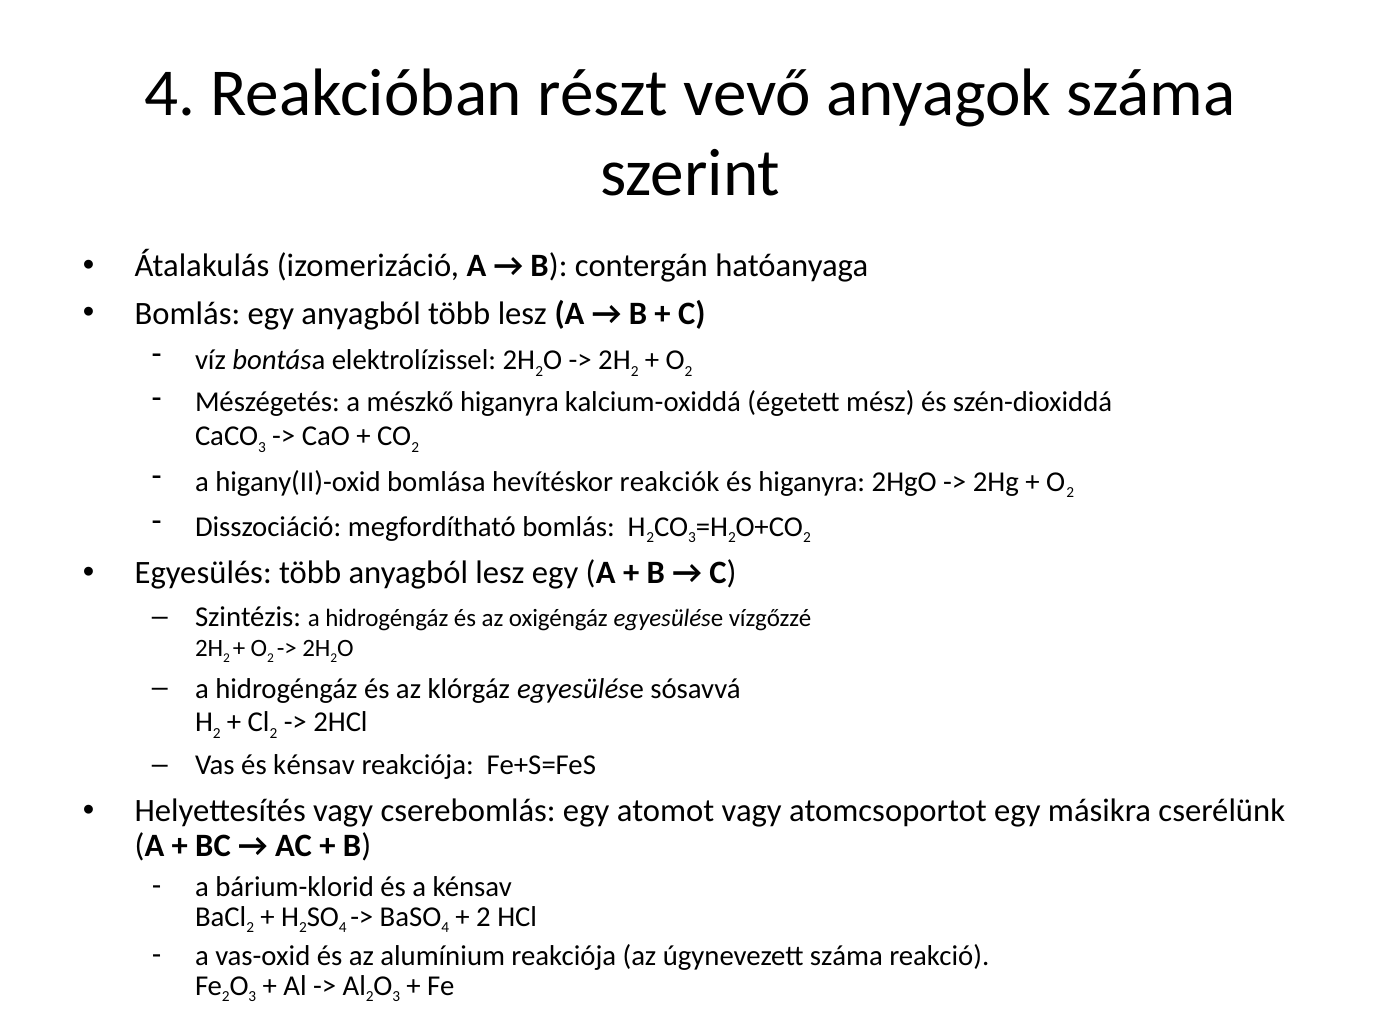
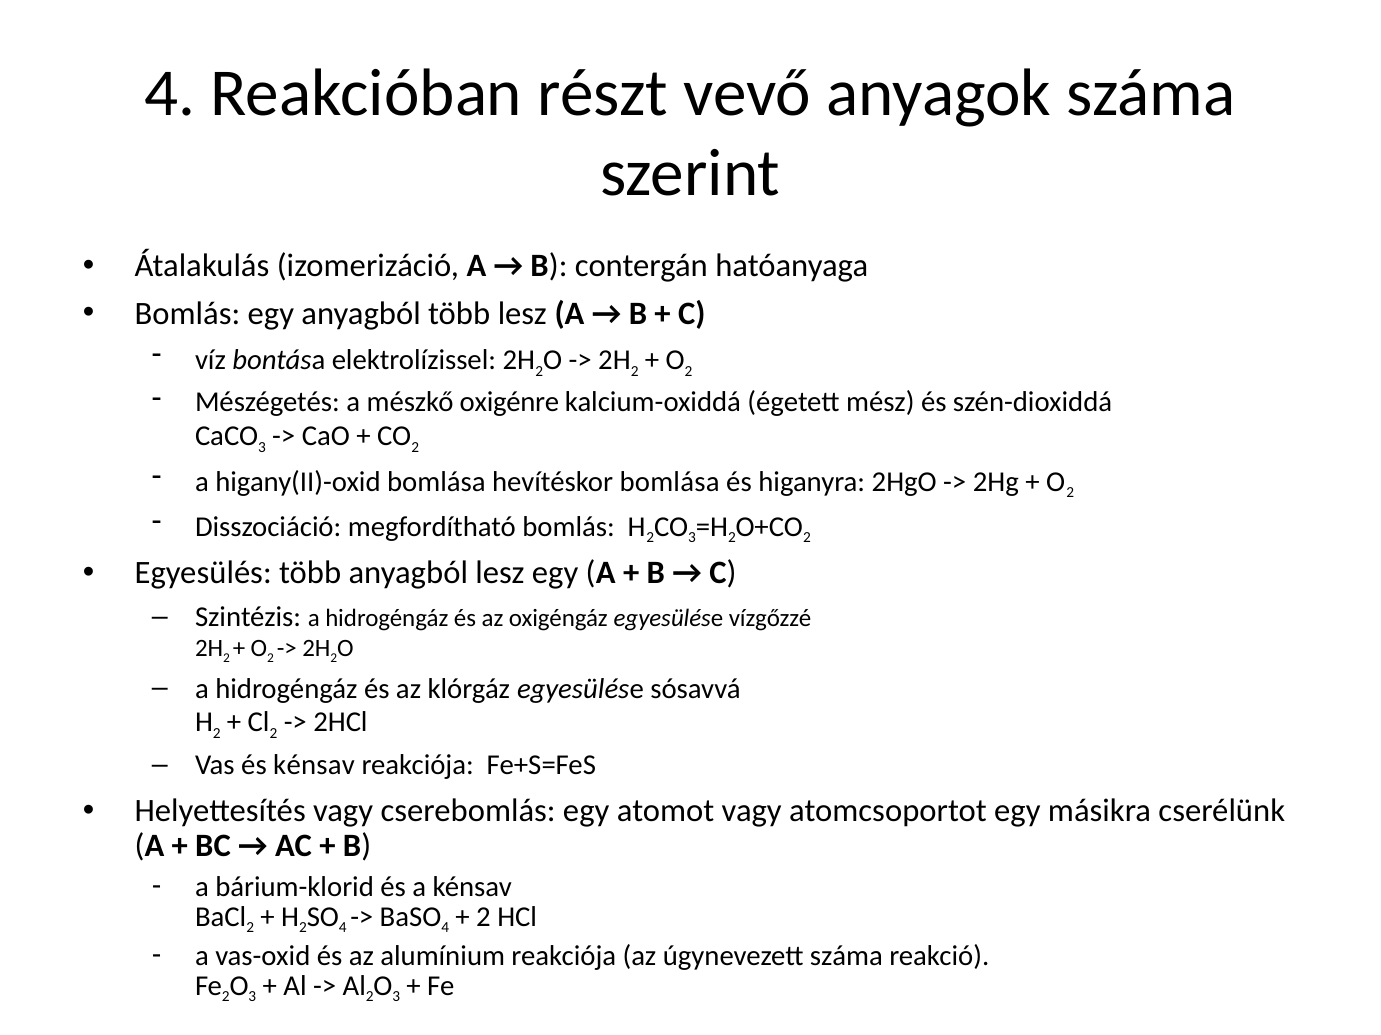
mészkő higanyra: higanyra -> oxigénre (509, 403)
hevítéskor reakciók: reakciók -> bomlása (670, 482)
